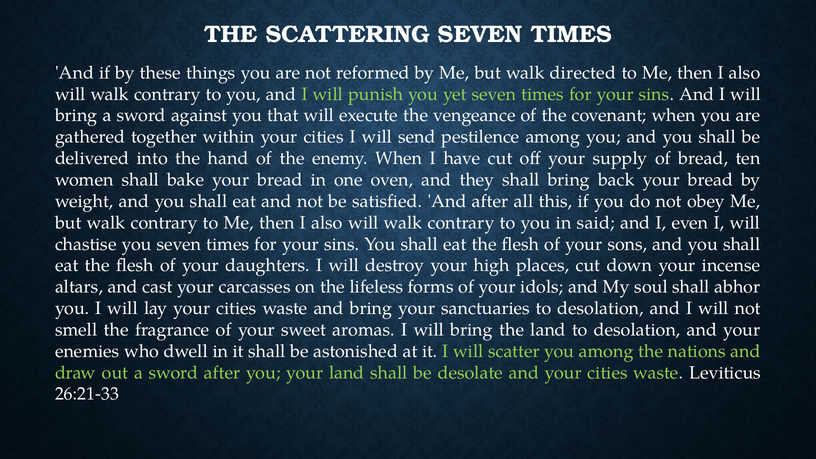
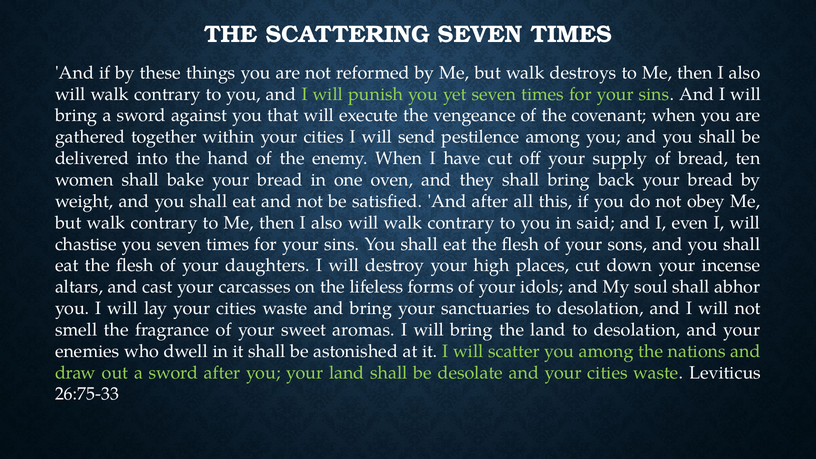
directed: directed -> destroys (583, 73)
26:21-33: 26:21-33 -> 26:75-33 (87, 394)
